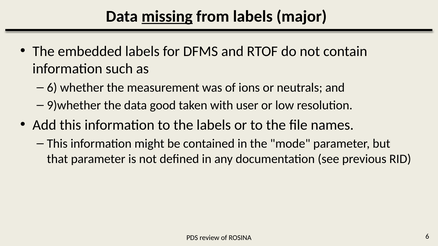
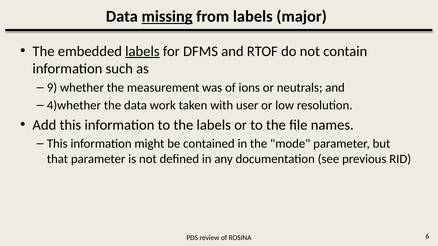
labels underline: none -> present (142, 51)
6: 6 -> 9 (52, 88)
9)whether: 9)whether -> 4)whether (74, 106)
good: good -> work (163, 106)
